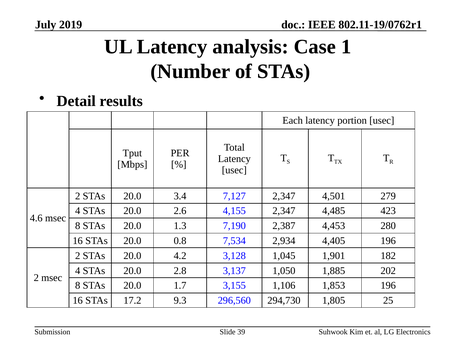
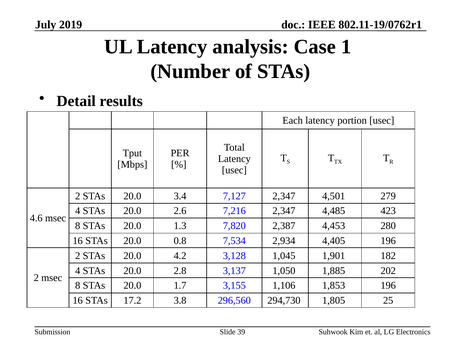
4,155: 4,155 -> 7,216 (234, 211)
7,190: 7,190 -> 7,820 (234, 226)
9.3: 9.3 -> 3.8 (180, 300)
